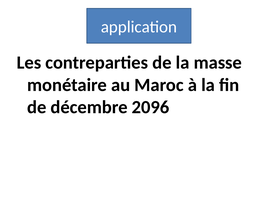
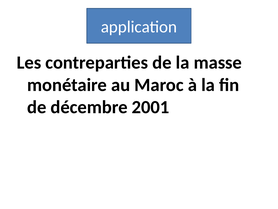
2096: 2096 -> 2001 (150, 107)
